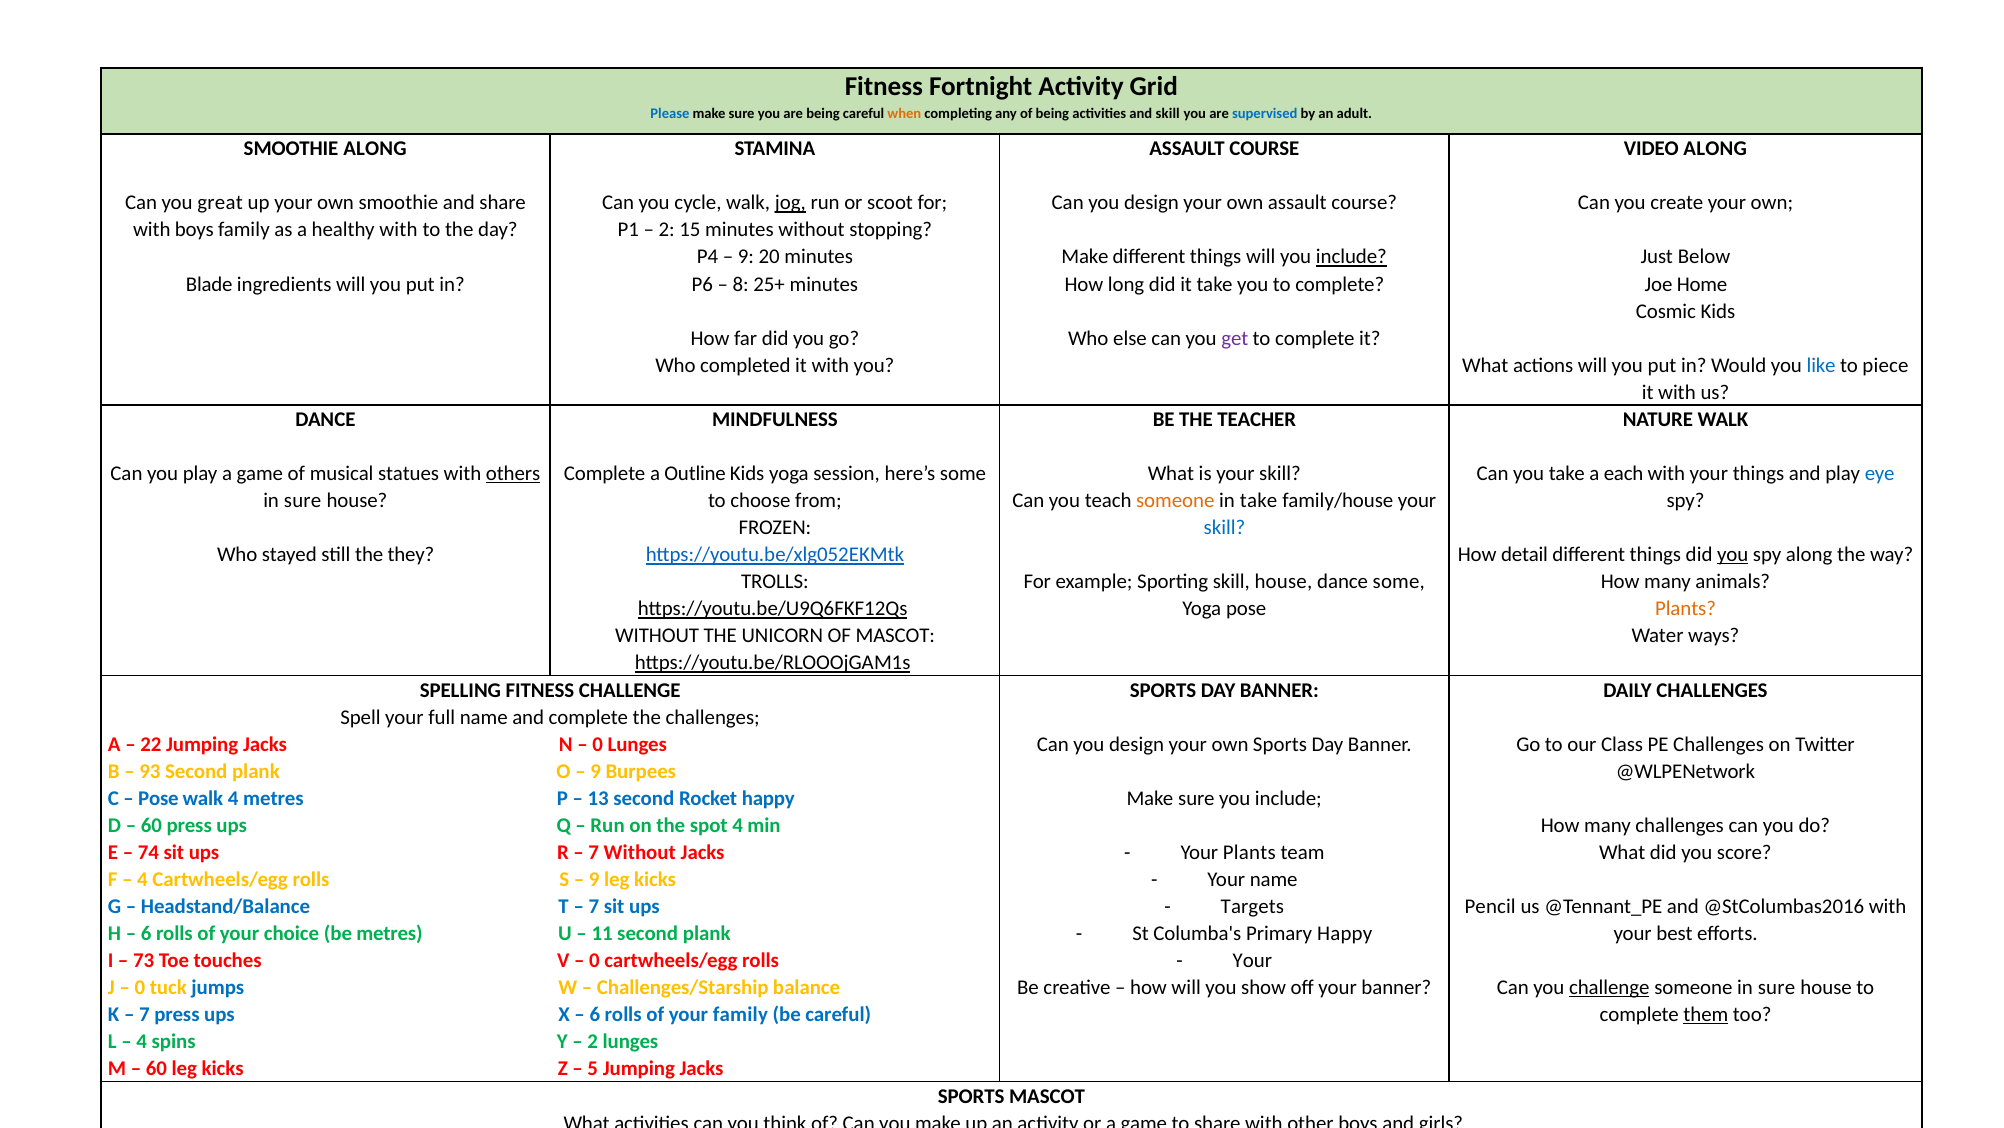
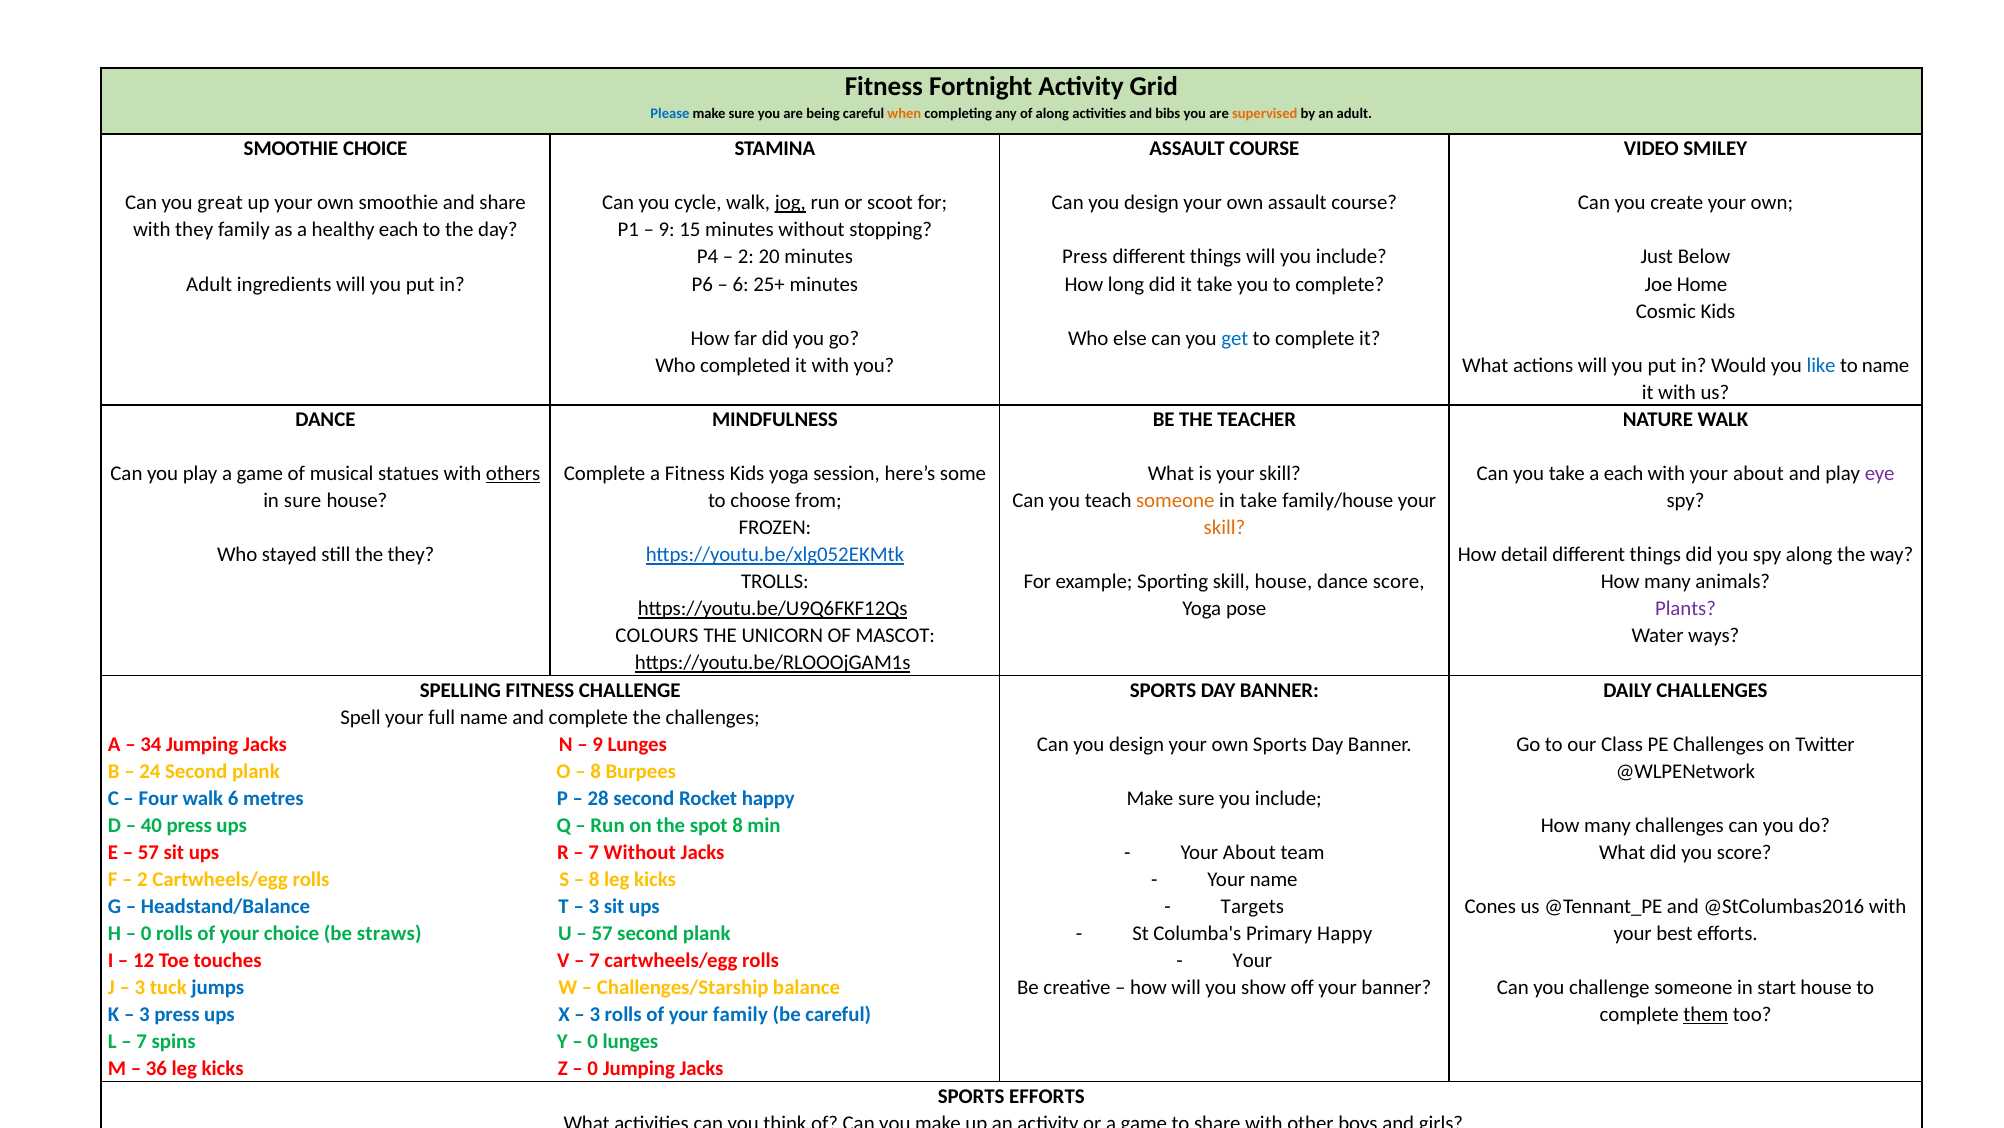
of being: being -> along (1052, 113)
and skill: skill -> bibs (1168, 113)
supervised colour: blue -> orange (1265, 113)
SMOOTHIE ALONG: ALONG -> CHOICE (375, 149)
VIDEO ALONG: ALONG -> SMILEY (1715, 149)
with boys: boys -> they (194, 230)
healthy with: with -> each (399, 230)
2: 2 -> 9 (667, 230)
9: 9 -> 2 (746, 257)
Make: Make -> Press (1085, 257)
include underline: present -> none (1351, 257)
Blade: Blade -> Adult (209, 284)
8: 8 -> 6 (741, 284)
get colour: purple -> blue (1235, 338)
to piece: piece -> name (1886, 365)
a Outline: Outline -> Fitness (695, 473)
with your things: things -> about (1758, 473)
eye colour: blue -> purple (1880, 473)
skill colour: blue -> orange (1224, 527)
you underline: present -> none (1733, 554)
dance some: some -> score (1399, 581)
Plants colour: orange -> purple (1686, 609)
WITHOUT: WITHOUT -> COLOURS (657, 636)
22: 22 -> 34 (151, 744)
0: 0 -> 9 (598, 744)
93: 93 -> 24 (150, 771)
9: 9 -> 8 (596, 771)
Pose: Pose -> Four (158, 798)
walk 4: 4 -> 6 (233, 798)
13: 13 -> 28 (598, 798)
60: 60 -> 40 (151, 825)
spot 4: 4 -> 8 (738, 825)
Plants: Plants -> About (1249, 852)
74: 74 -> 57 (148, 852)
4: 4 -> 2 (142, 879)
9: 9 -> 8 (594, 879)
7: 7 -> 3 (594, 906)
Pencil: Pencil -> Cones (1490, 906)
6: 6 -> 0 (146, 933)
be metres: metres -> straws (389, 933)
11: 11 -> 57 (602, 933)
73: 73 -> 12 (144, 960)
0: 0 -> 7 (594, 960)
0: 0 -> 3 (140, 987)
challenge underline: present -> none (1609, 987)
someone in sure: sure -> start (1777, 987)
7: 7 -> 3 (144, 1014)
6: 6 -> 3 (595, 1014)
4: 4 -> 7 (142, 1041)
2: 2 -> 0 (593, 1041)
60: 60 -> 36 (156, 1068)
5: 5 -> 0 (593, 1068)
SPORTS MASCOT: MASCOT -> EFFORTS (1047, 1095)
